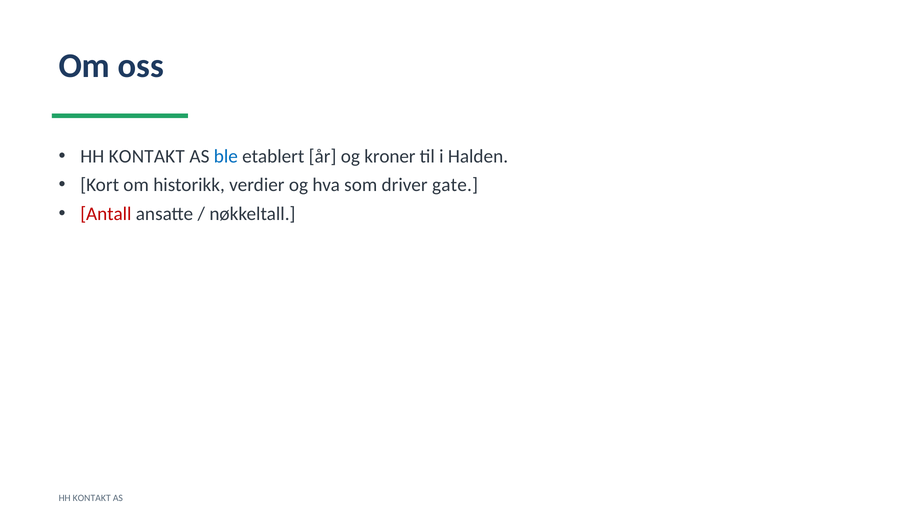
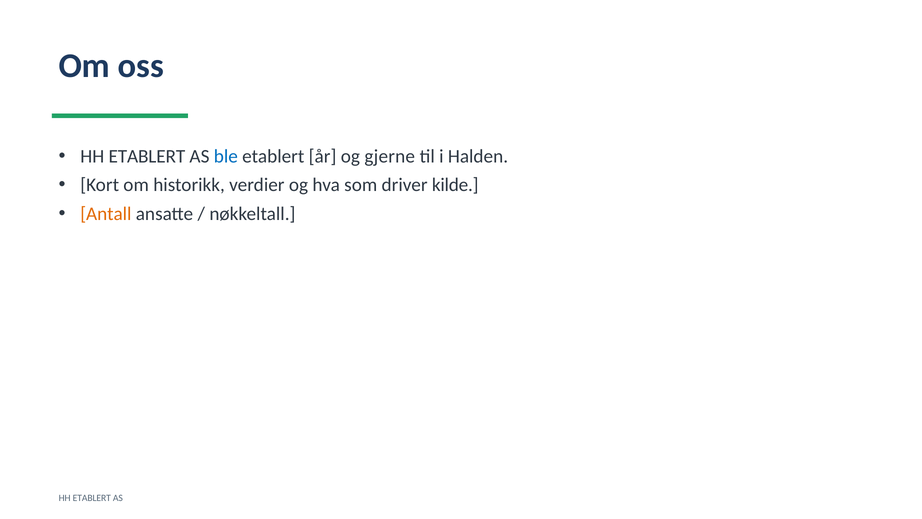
KONTAKT: KONTAKT -> ETABLERT (147, 156)
kroner: kroner -> gjerne (390, 156)
gate: gate -> kilde (455, 185)
Antall colour: red -> orange (106, 214)
KONTAKT: KONTAKT -> ETABLERT (92, 498)
